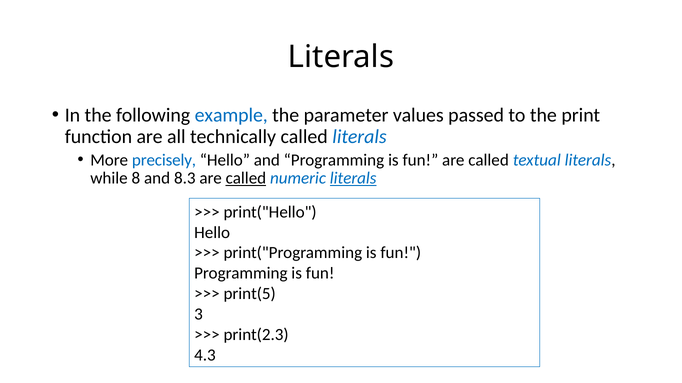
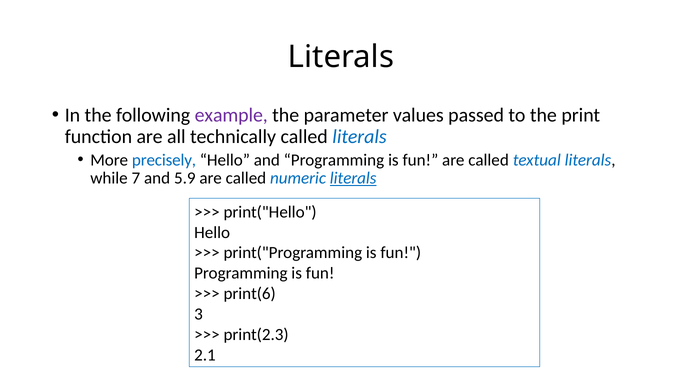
example colour: blue -> purple (231, 115)
8: 8 -> 7 (136, 179)
8.3: 8.3 -> 5.9 (185, 179)
called underline: present -> none (246, 179)
print(5: print(5 -> print(6 (250, 294)
4.3: 4.3 -> 2.1 (205, 356)
